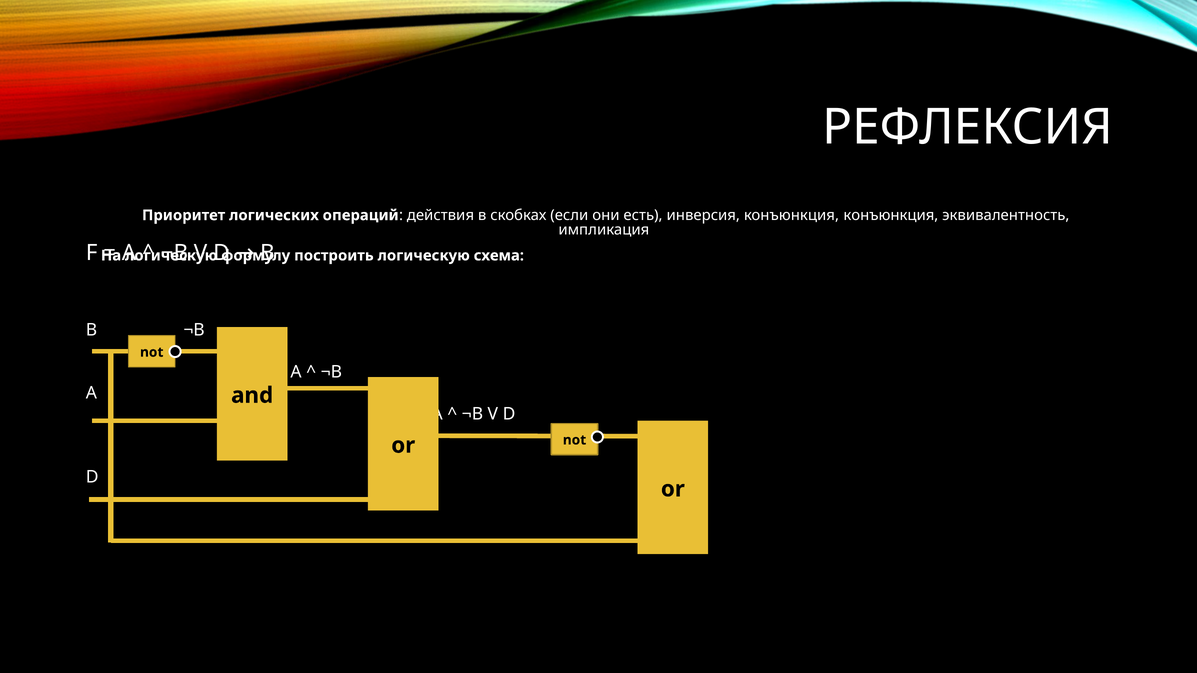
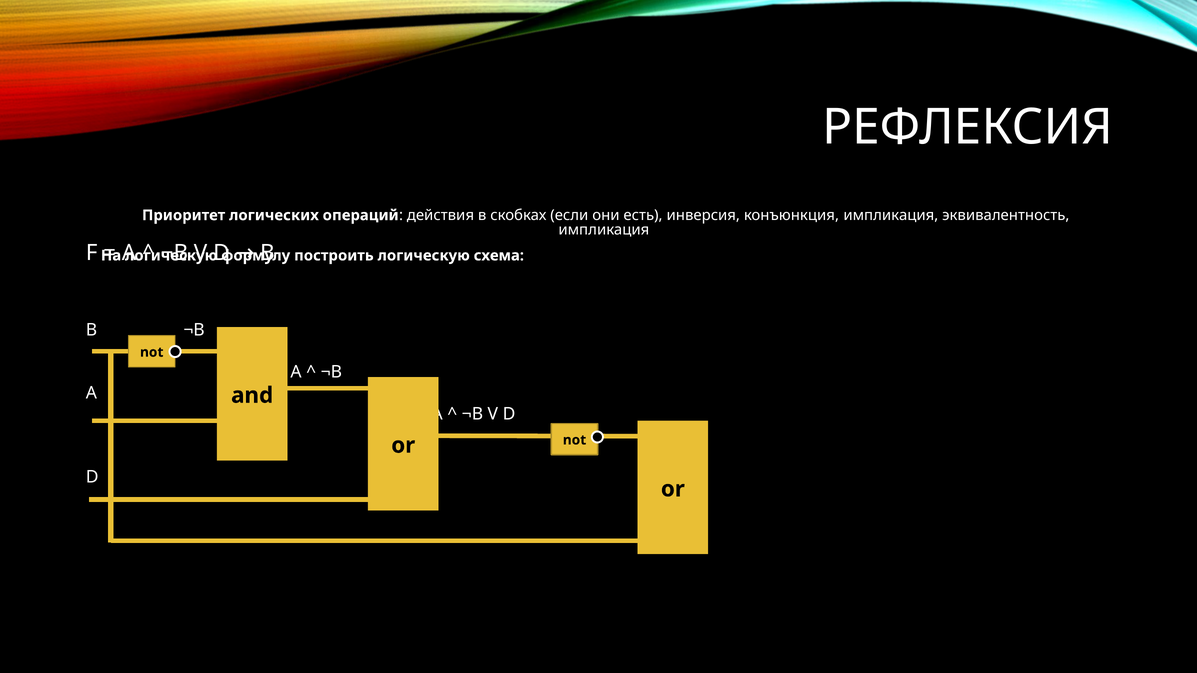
конъюнкция конъюнкция: конъюнкция -> импликация (891, 215)
